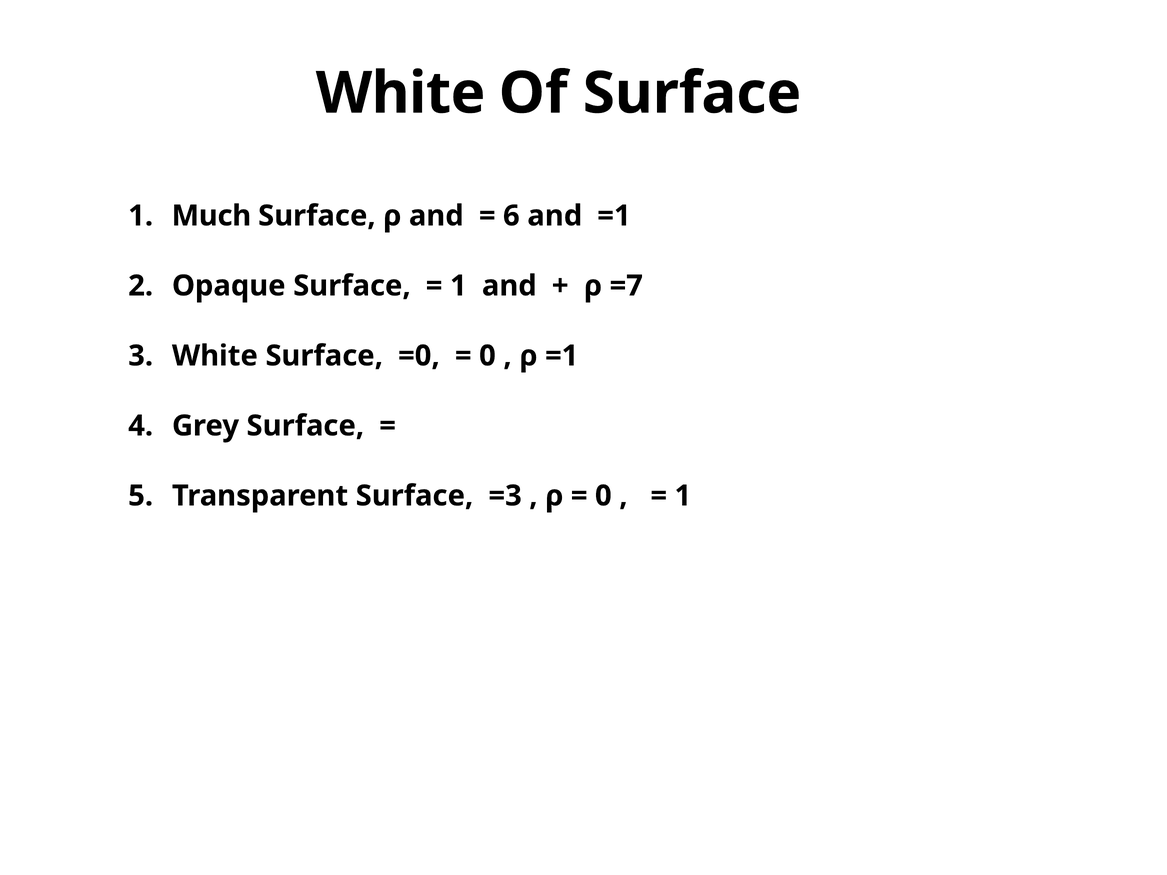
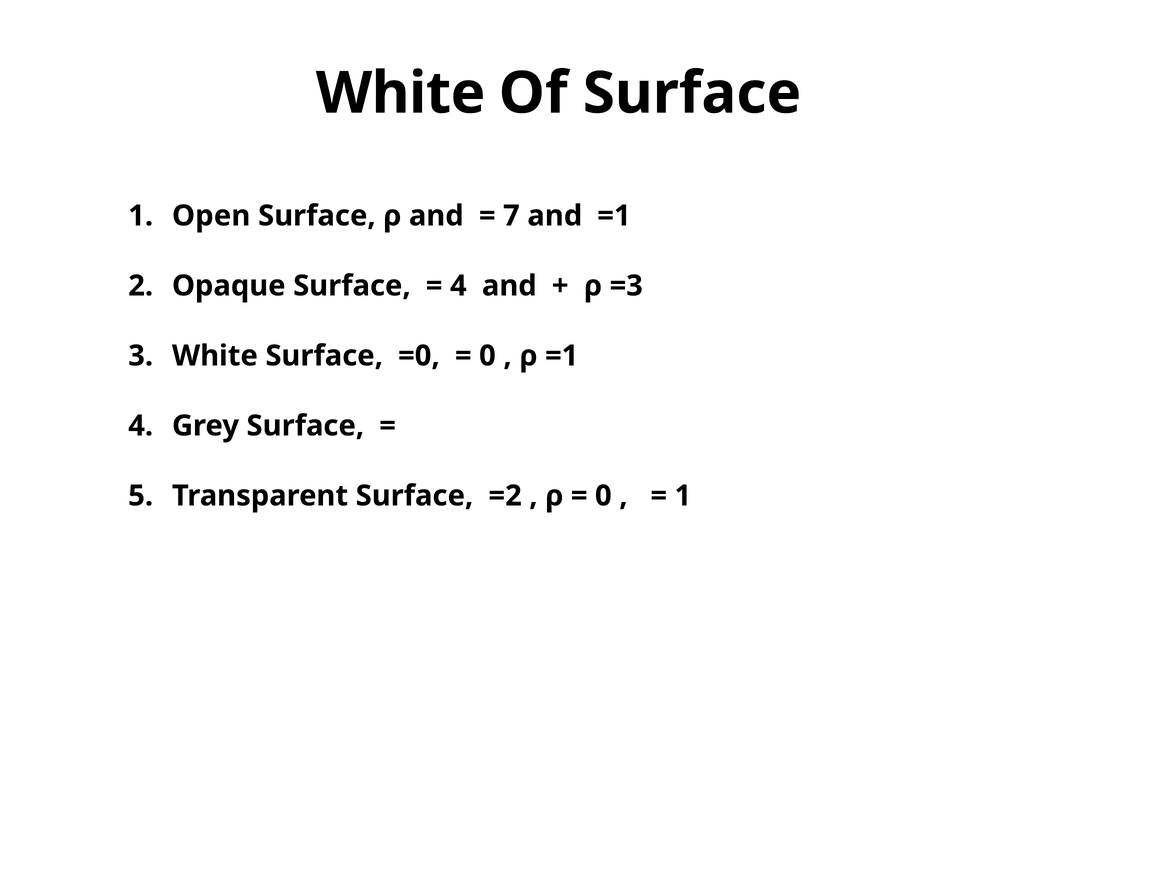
Much: Much -> Open (211, 216)
6: 6 -> 7 (511, 216)
=7: =7 -> =3 (626, 286)
1: 1 -> 4 (458, 286)
=3: =3 -> =2 (505, 496)
